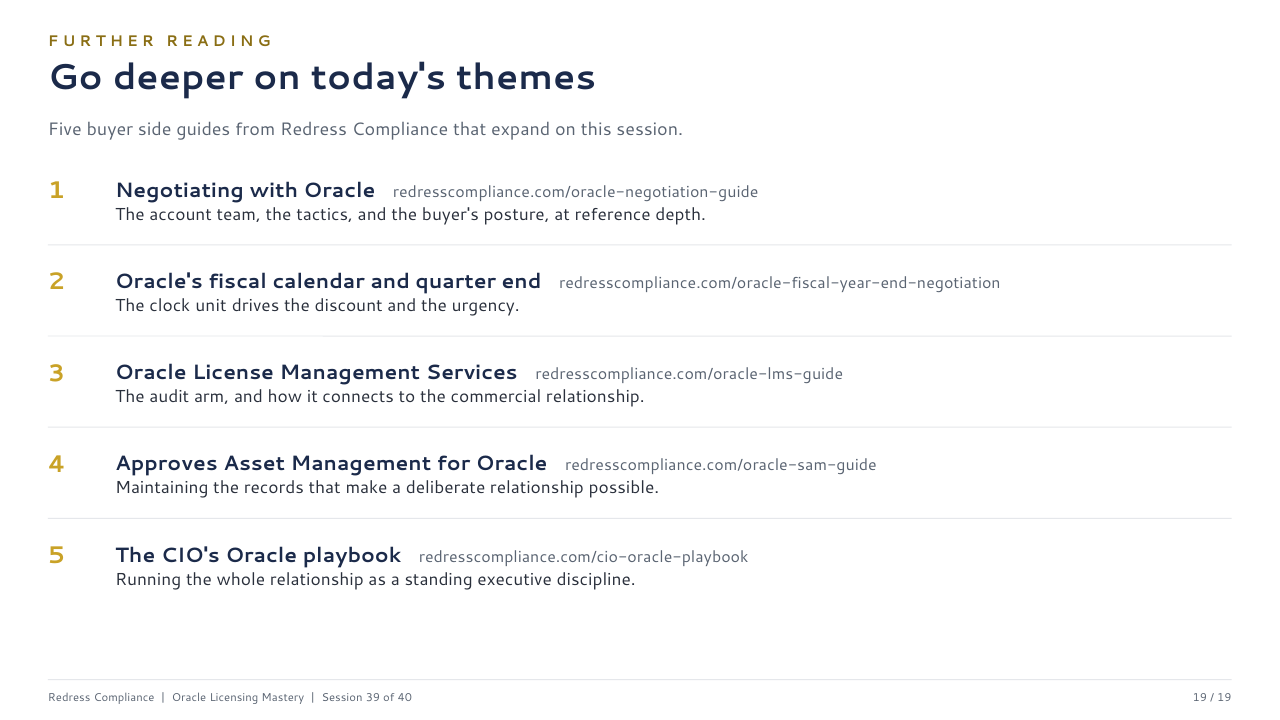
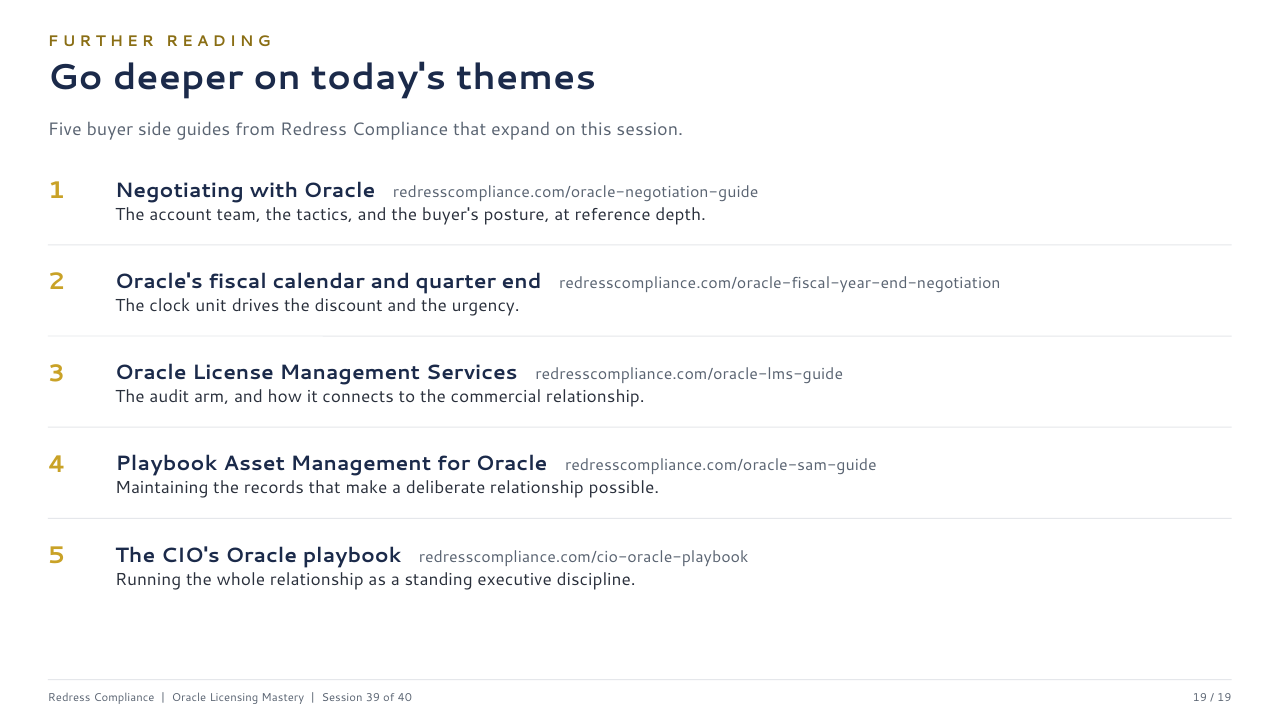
4 Approves: Approves -> Playbook (166, 464)
